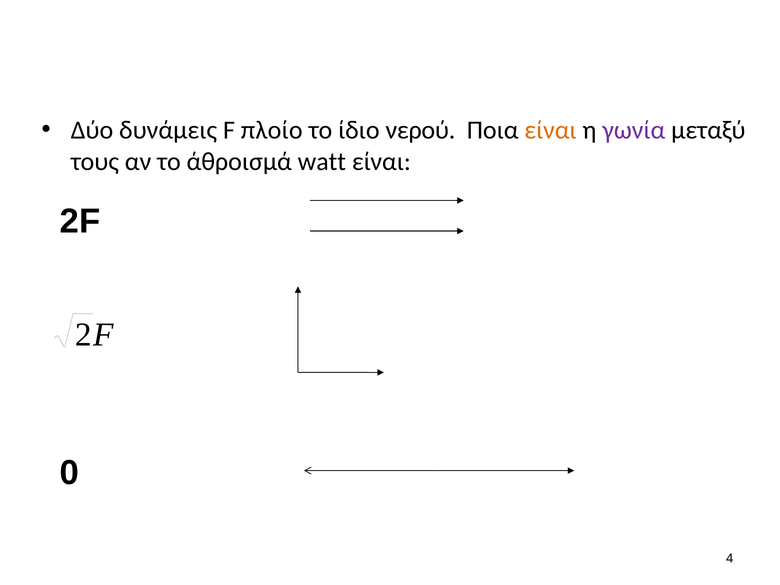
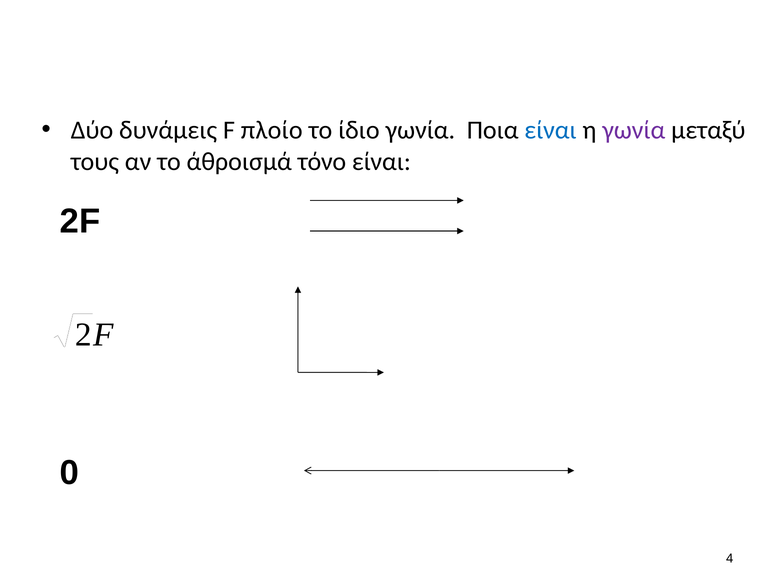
ίδιο νερού: νερού -> γωνία (420, 130)
είναι colour: orange -> blue (550, 130)
watt: watt -> τόνο (322, 161)
